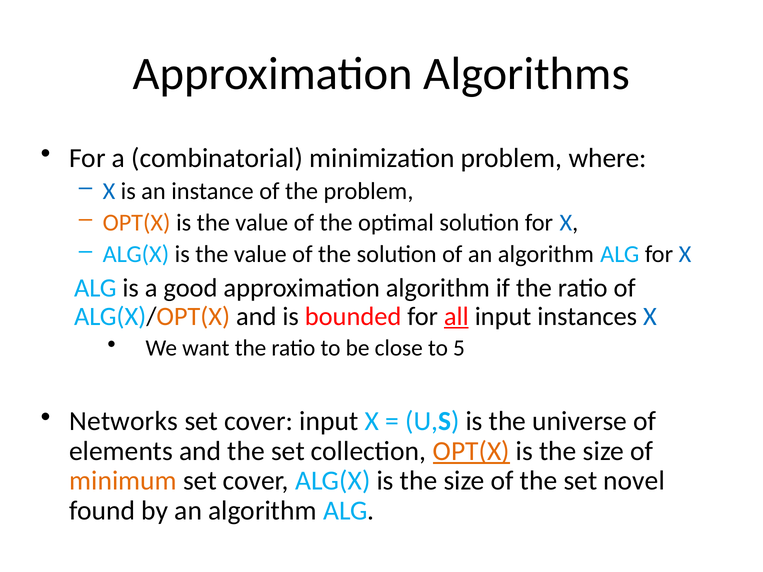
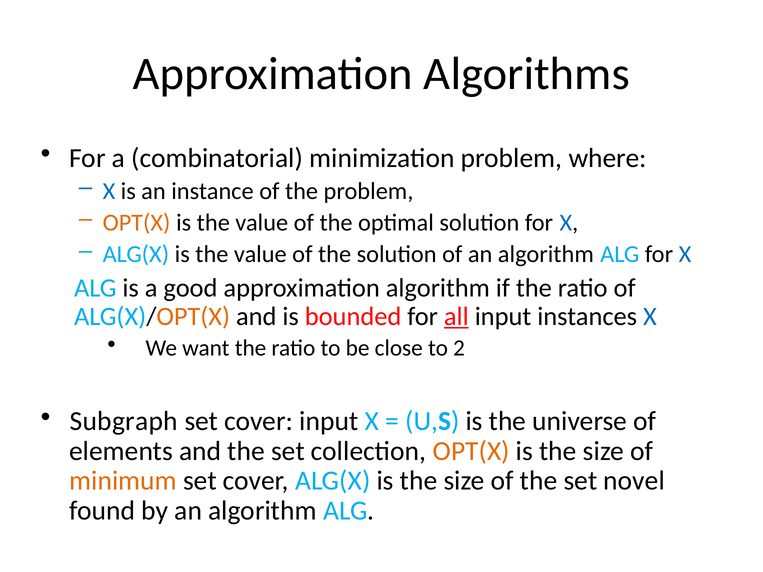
5: 5 -> 2 (459, 348)
Networks: Networks -> Subgraph (124, 422)
OPT(X underline: present -> none (471, 451)
